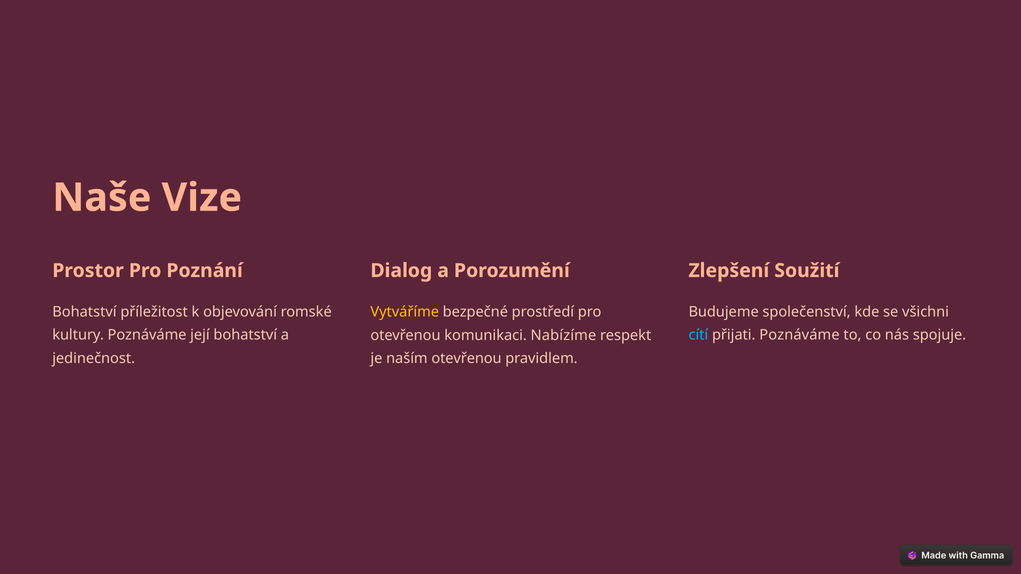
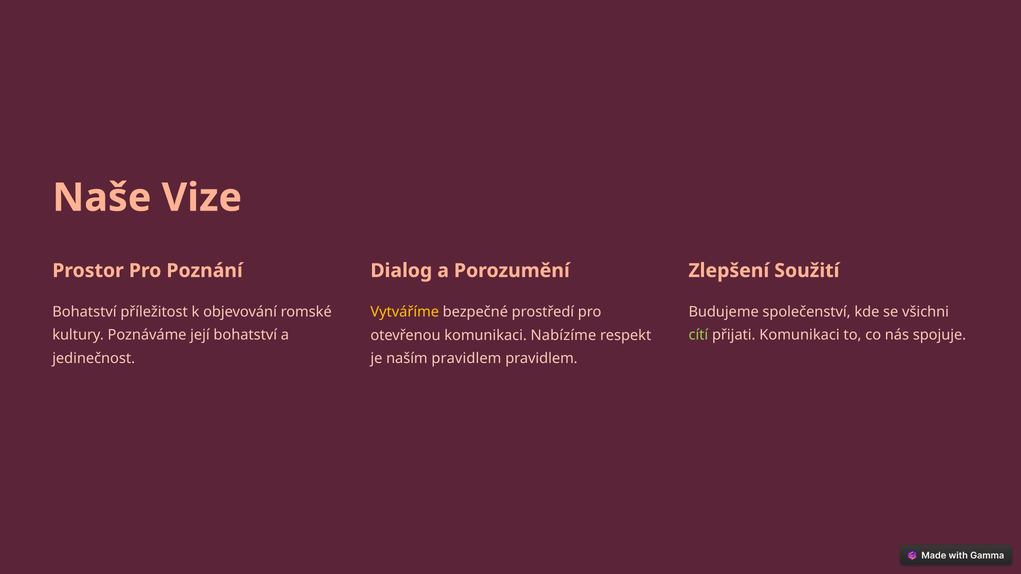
cítí colour: light blue -> light green (698, 335)
přijati Poznáváme: Poznáváme -> Komunikaci (800, 335)
naším otevřenou: otevřenou -> pravidlem (466, 359)
